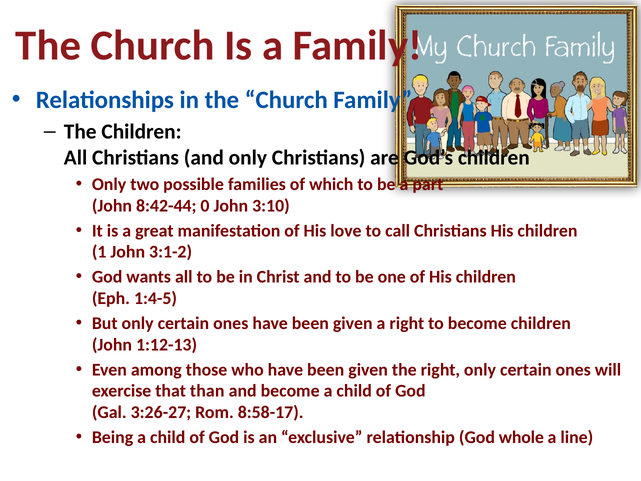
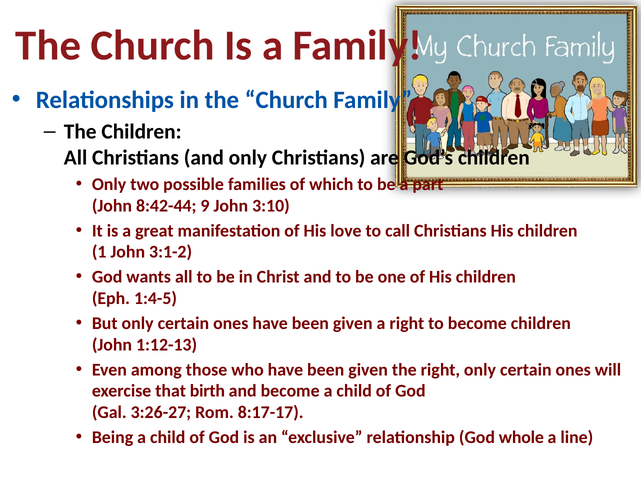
0: 0 -> 9 (205, 206)
than: than -> birth (207, 391)
8:58-17: 8:58-17 -> 8:17-17 (271, 412)
